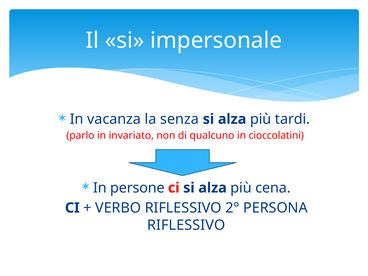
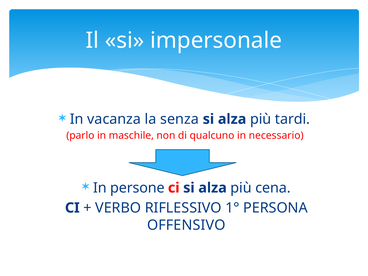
invariato: invariato -> maschile (131, 136)
cioccolatini: cioccolatini -> necessario (276, 136)
2°: 2° -> 1° (232, 208)
RIFLESSIVO: RIFLESSIVO -> OFFENSIVO (186, 225)
